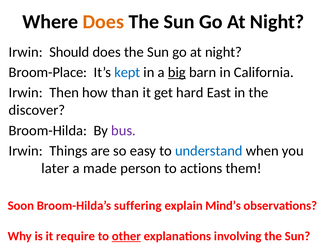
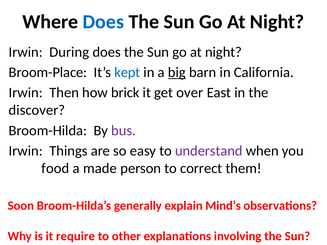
Does colour: orange -> blue (103, 22)
Should: Should -> During (69, 52)
than: than -> brick (125, 93)
hard: hard -> over (190, 93)
understand colour: blue -> purple (209, 151)
later: later -> food (55, 168)
actions: actions -> correct (201, 168)
suffering: suffering -> generally (138, 206)
other underline: present -> none (126, 236)
